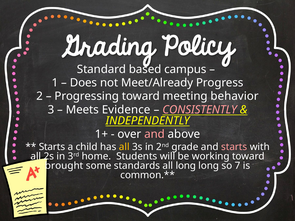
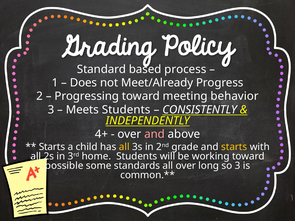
campus: campus -> process (185, 69)
Meets Evidence: Evidence -> Students (126, 110)
CONSISTENTLY colour: pink -> white (200, 110)
1+: 1+ -> 4+ (101, 134)
starts colour: pink -> yellow (234, 147)
brought: brought -> possible (64, 166)
all long: long -> over (186, 166)
so 7: 7 -> 3 (238, 166)
